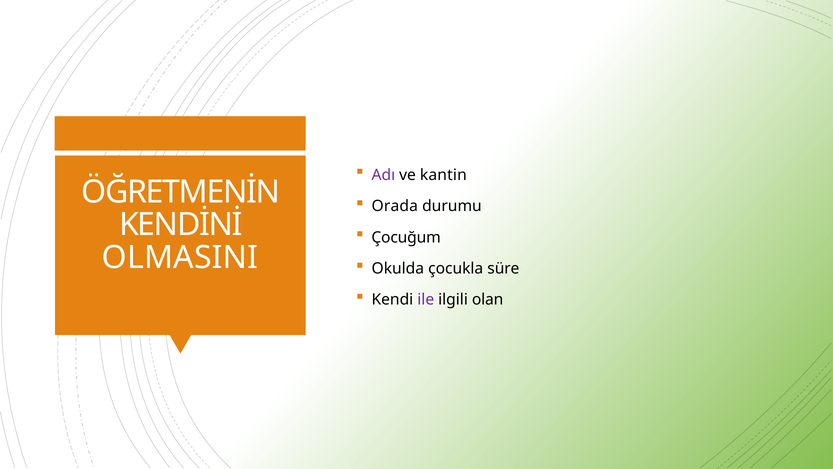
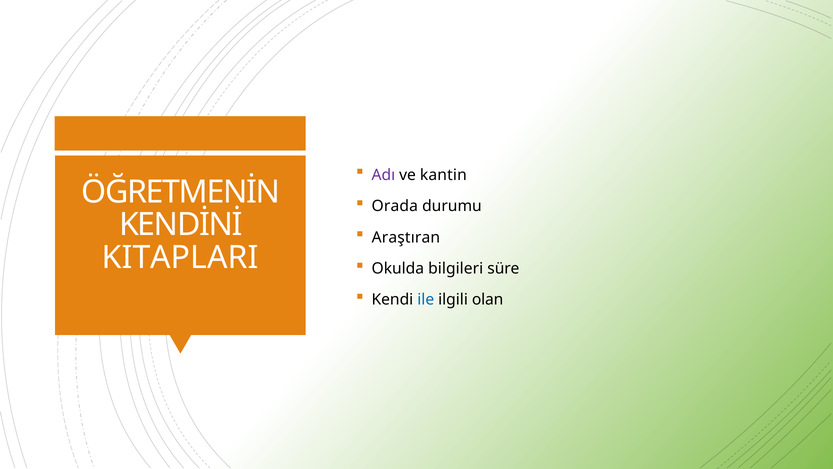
Çocuğum: Çocuğum -> Araştıran (406, 237)
OLMASINI: OLMASINI -> KITAPLARI (180, 257)
çocukla: çocukla -> bilgileri (456, 268)
ile colour: purple -> blue (426, 299)
